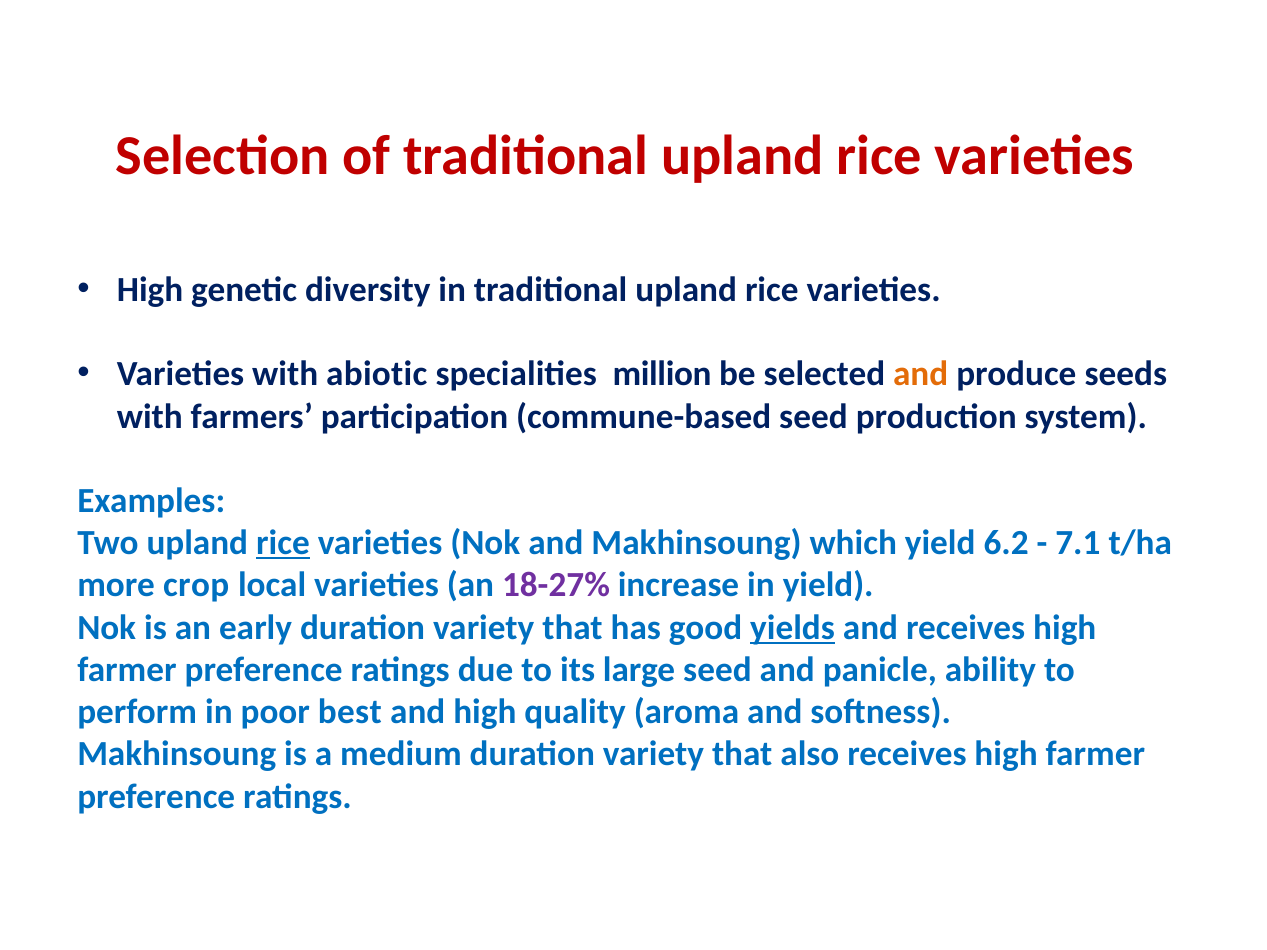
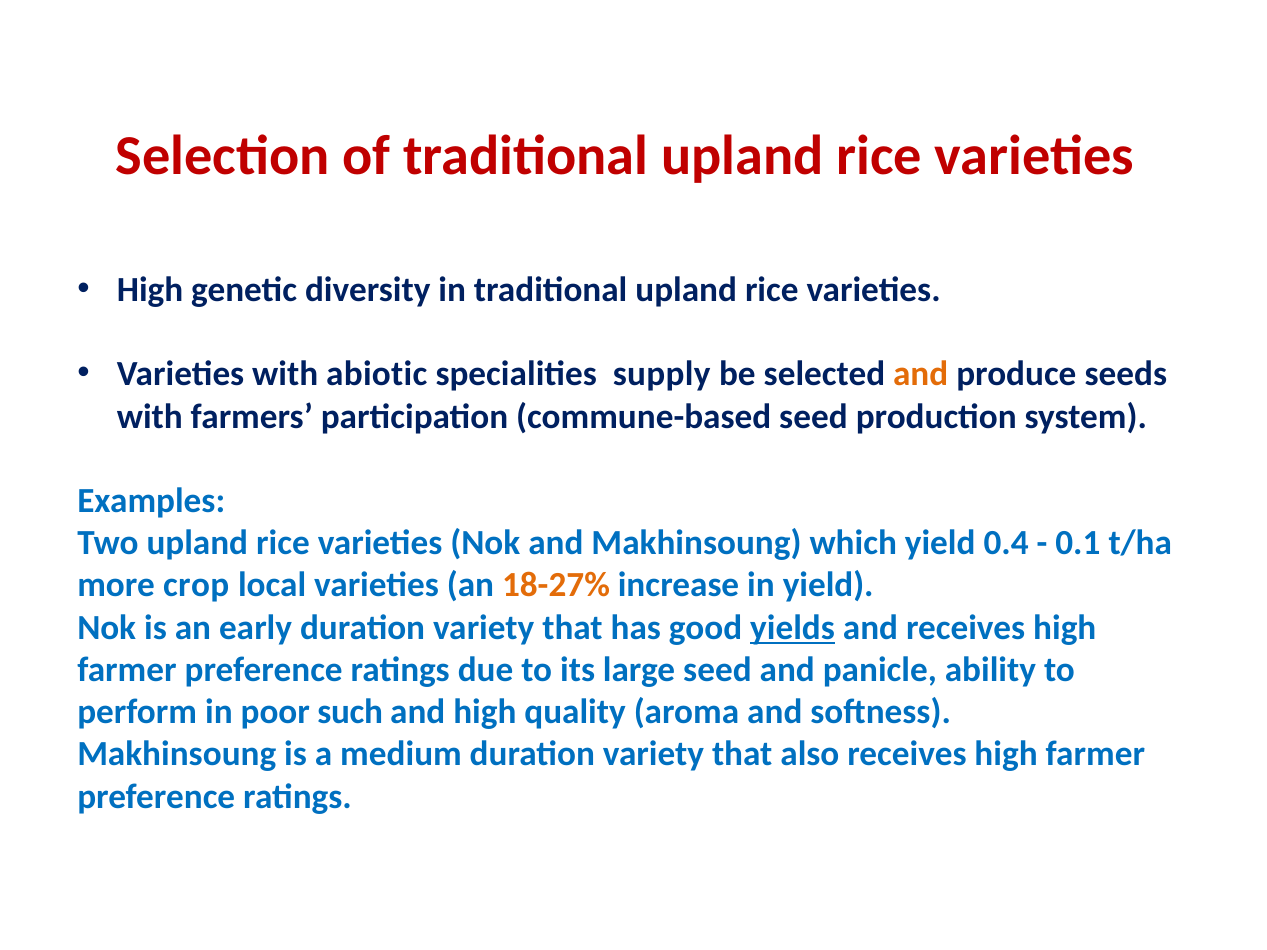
million: million -> supply (662, 374)
rice underline: present -> none (283, 543)
6.2: 6.2 -> 0.4 (1006, 543)
7.1: 7.1 -> 0.1 (1078, 543)
18-27% colour: purple -> orange (556, 586)
best: best -> such (350, 712)
